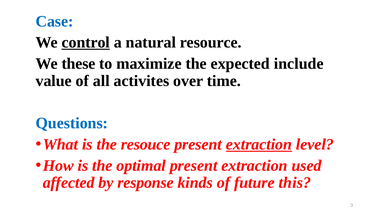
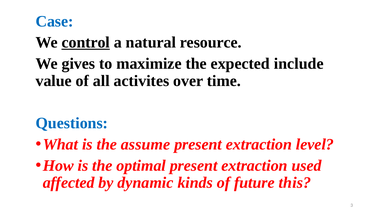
these: these -> gives (78, 64)
resouce: resouce -> assume (146, 144)
extraction underline: present -> none (259, 144)
response: response -> dynamic (145, 183)
